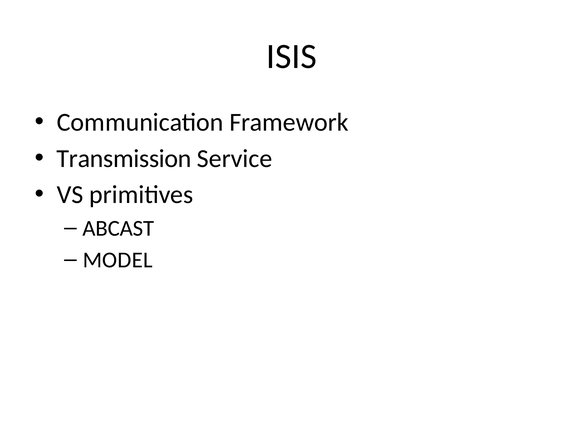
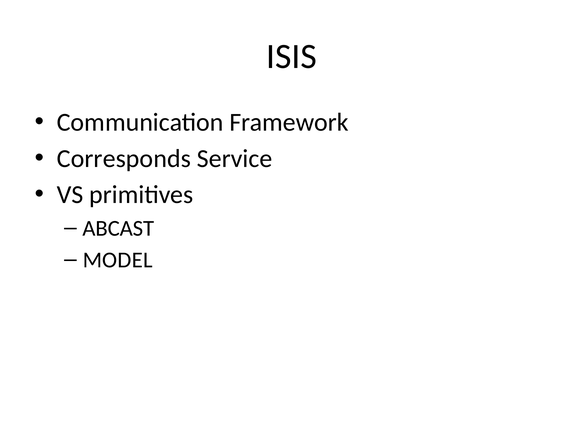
Transmission: Transmission -> Corresponds (124, 159)
